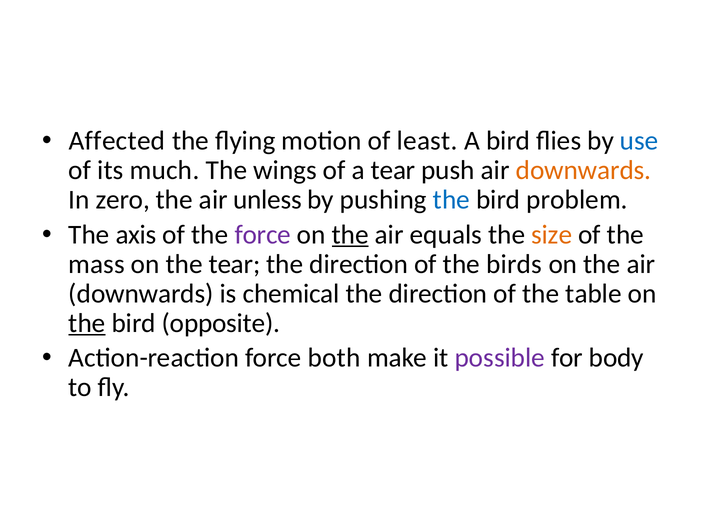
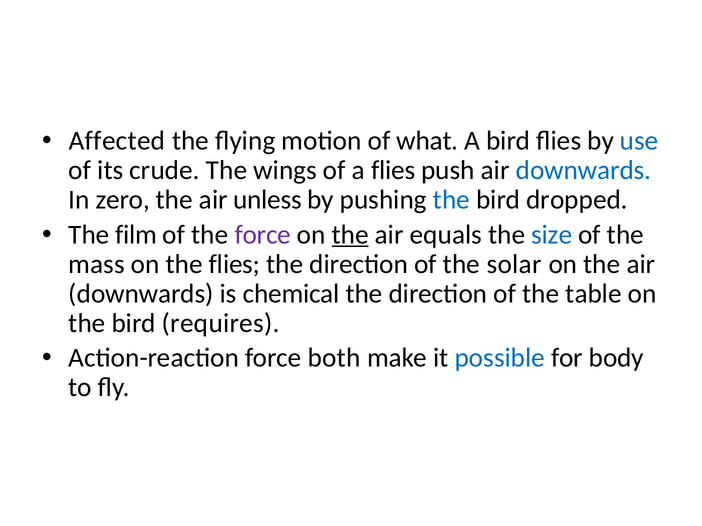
least: least -> what (427, 141)
much: much -> crude (165, 170)
a tear: tear -> flies (393, 170)
downwards colour: orange -> blue (584, 170)
problem: problem -> dropped (577, 200)
axis: axis -> film (136, 235)
size colour: orange -> blue (552, 235)
the tear: tear -> flies (235, 264)
birds: birds -> solar (514, 264)
the underline: present -> none (87, 323)
opposite: opposite -> requires (221, 323)
possible colour: purple -> blue (500, 358)
